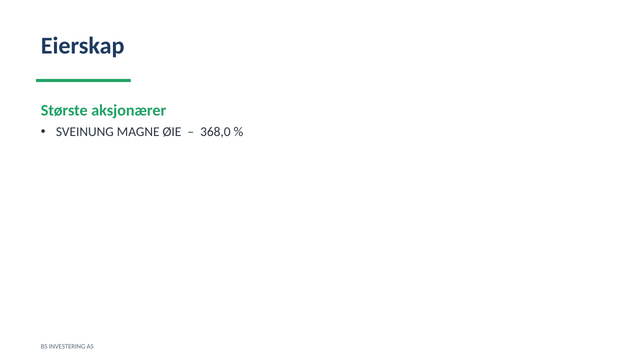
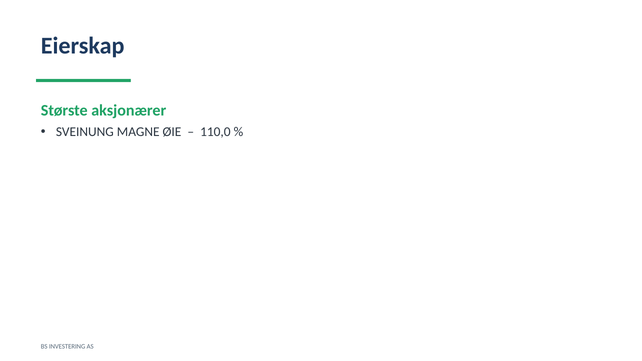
368,0: 368,0 -> 110,0 (215, 132)
